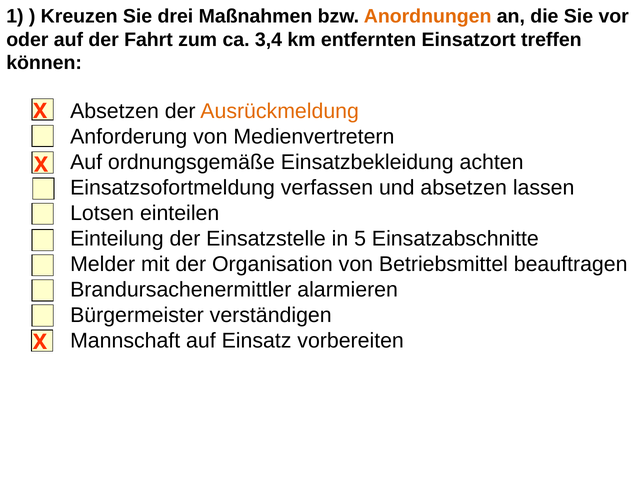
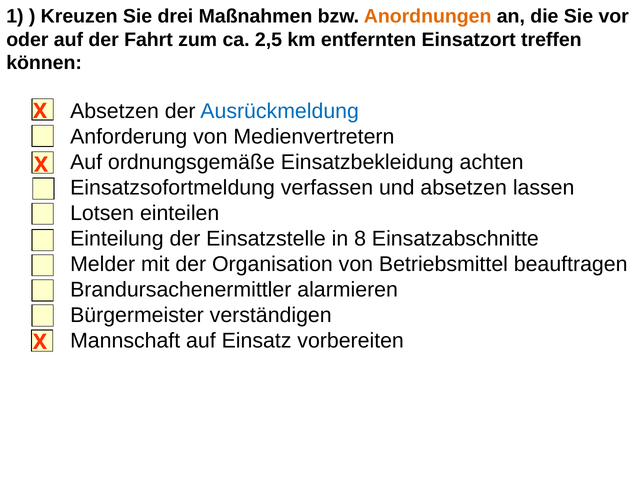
3,4: 3,4 -> 2,5 (269, 40)
Ausrückmeldung colour: orange -> blue (280, 111)
5: 5 -> 8 (360, 239)
